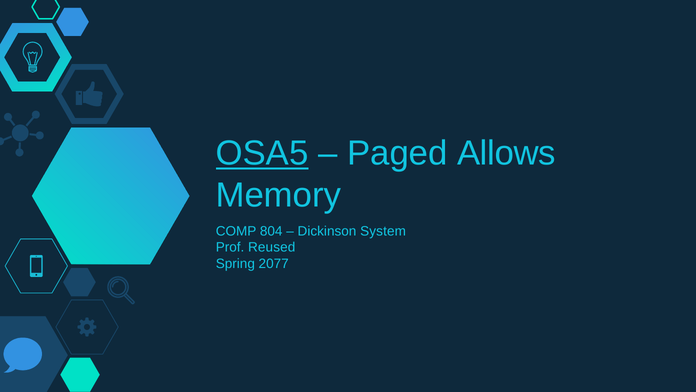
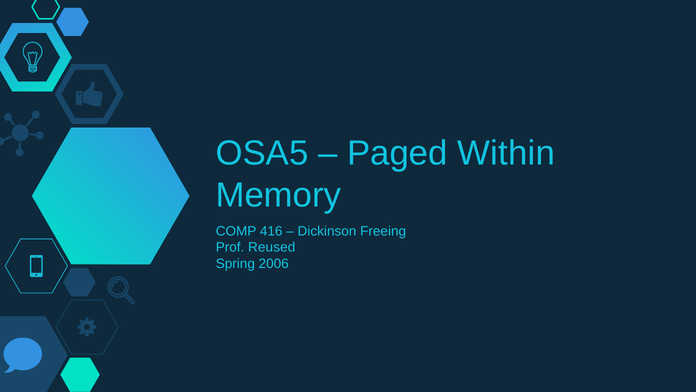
OSA5 underline: present -> none (262, 153)
Allows: Allows -> Within (506, 153)
804: 804 -> 416 (271, 231)
System: System -> Freeing (383, 231)
2077: 2077 -> 2006 (274, 263)
